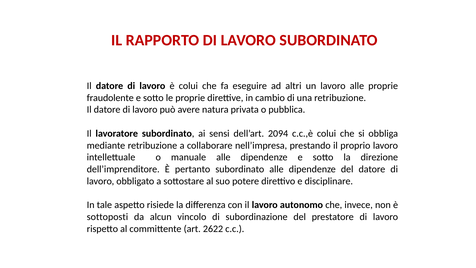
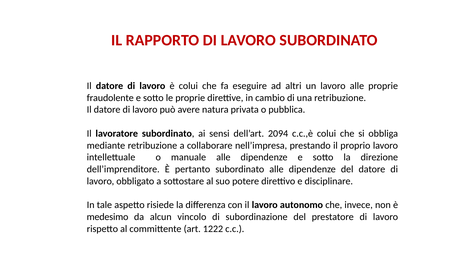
sottoposti: sottoposti -> medesimo (108, 217)
2622: 2622 -> 1222 (213, 229)
